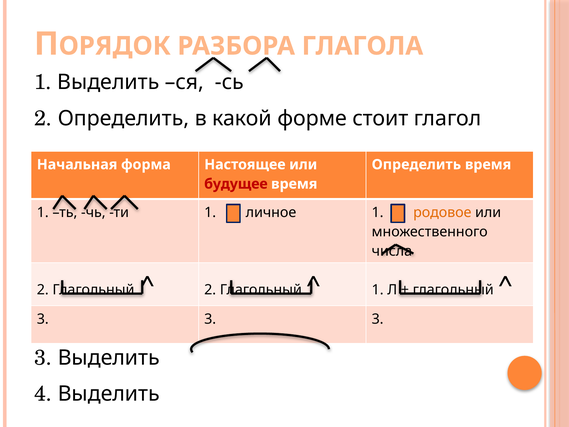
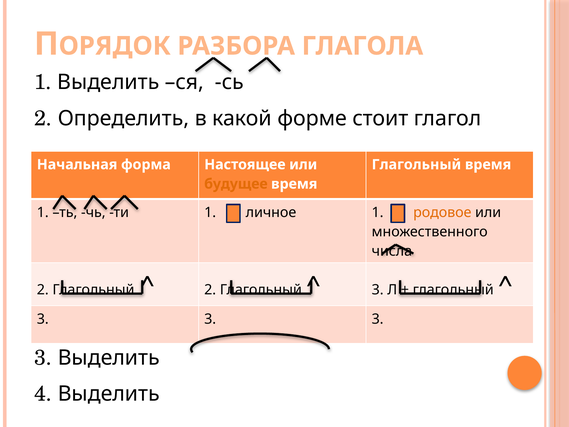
Определить: Определить -> Глагольный (416, 164)
будущее colour: red -> orange (236, 184)
1: 1 -> 3 (378, 290)
